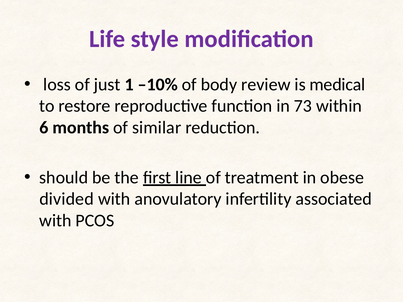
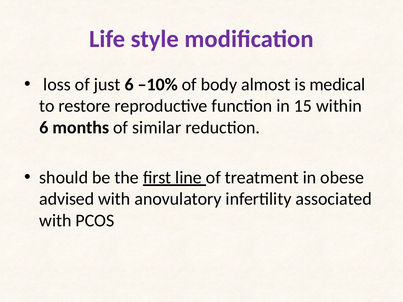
just 1: 1 -> 6 (129, 85)
review: review -> almost (266, 85)
73: 73 -> 15 (303, 106)
divided: divided -> advised (67, 199)
